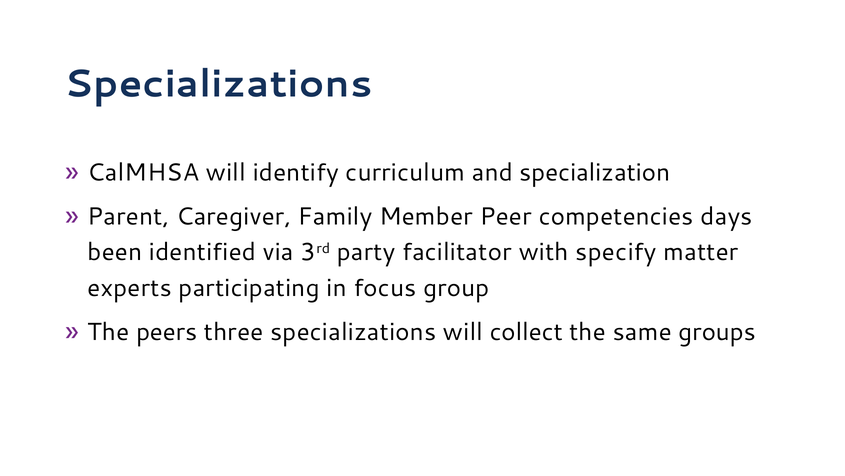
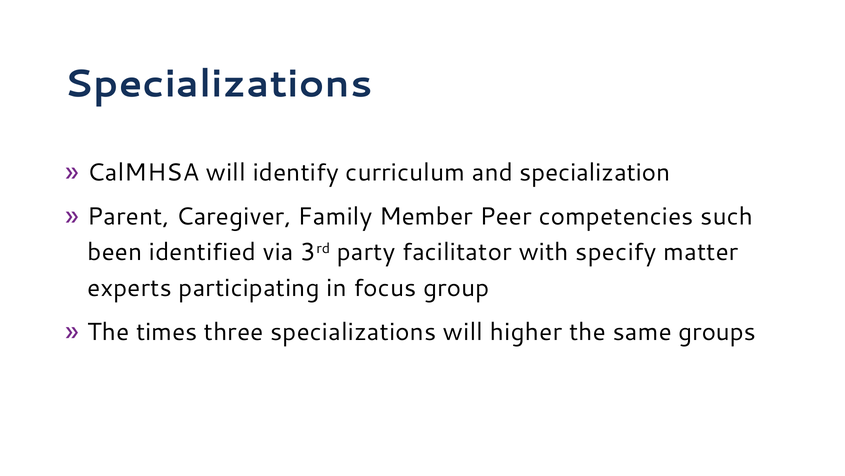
days: days -> such (727, 216)
peers: peers -> times (167, 332)
collect: collect -> higher (526, 332)
